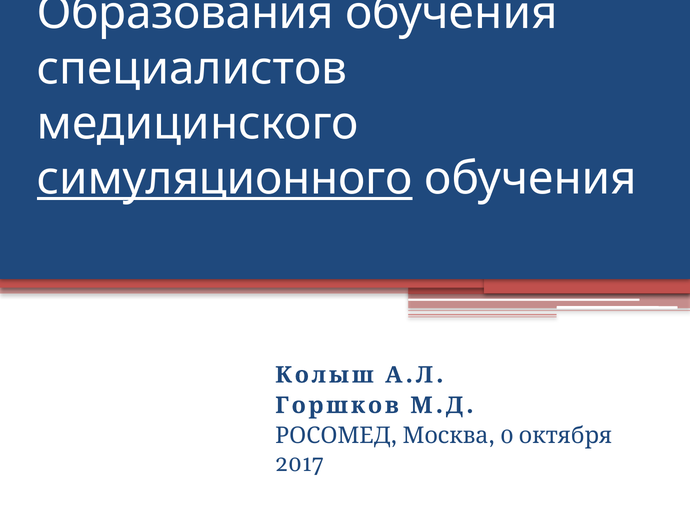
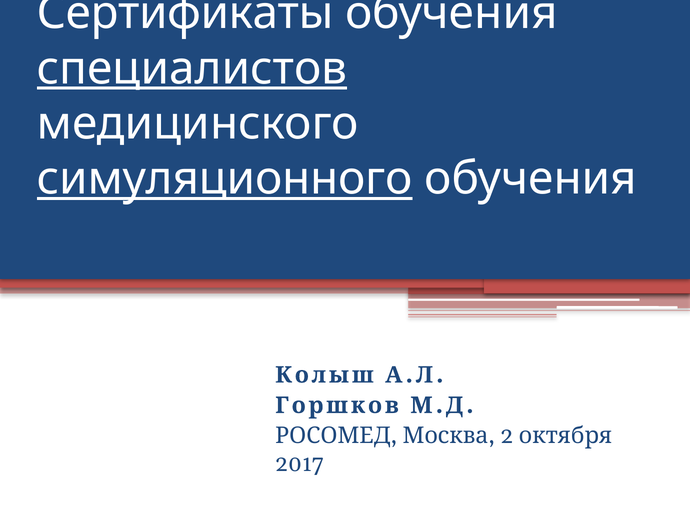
Образования: Образования -> Сертификаты (185, 13)
специалистов underline: none -> present (192, 68)
0: 0 -> 2 (507, 436)
